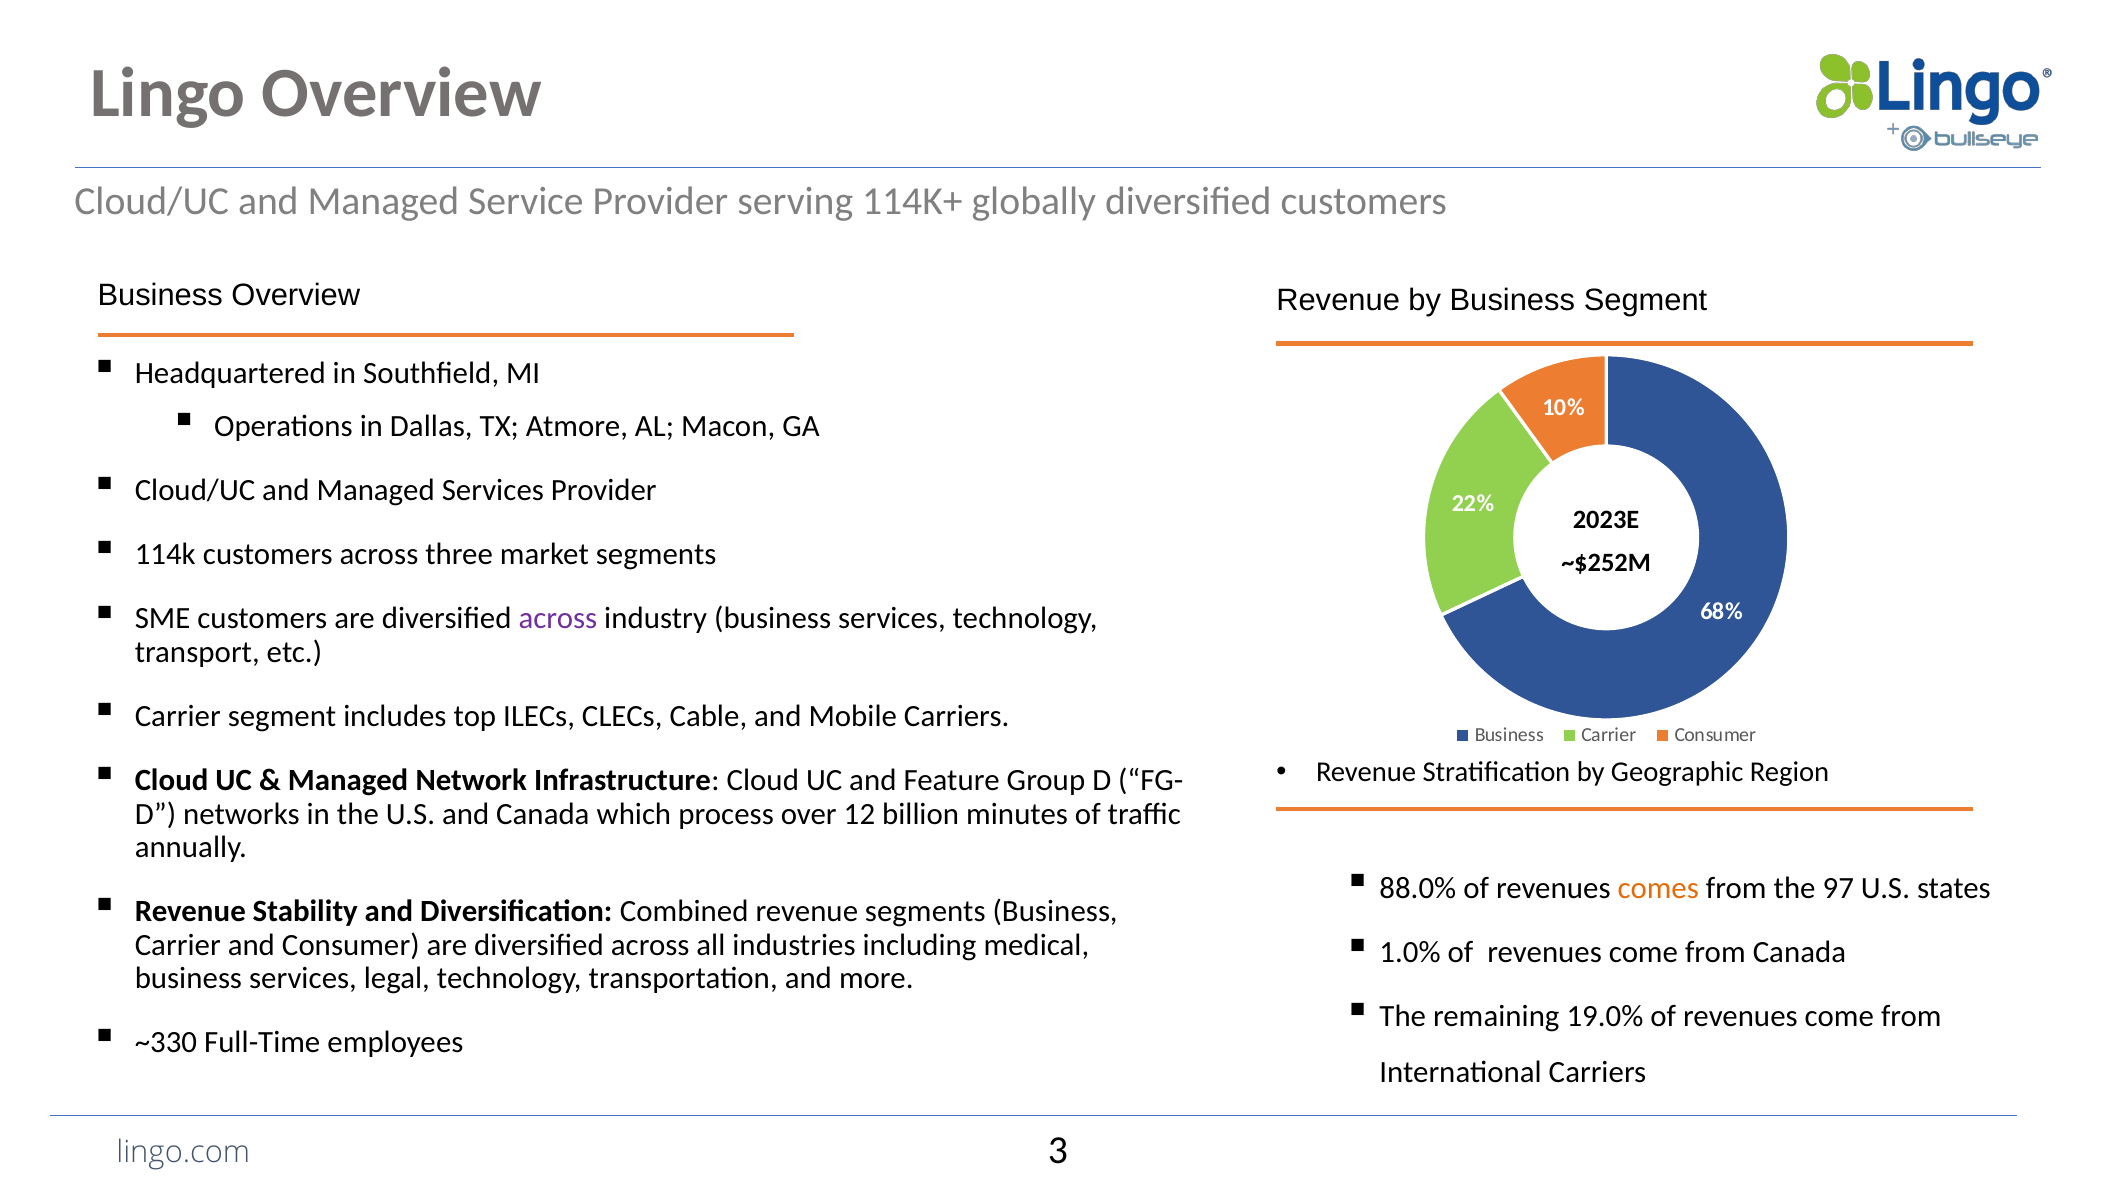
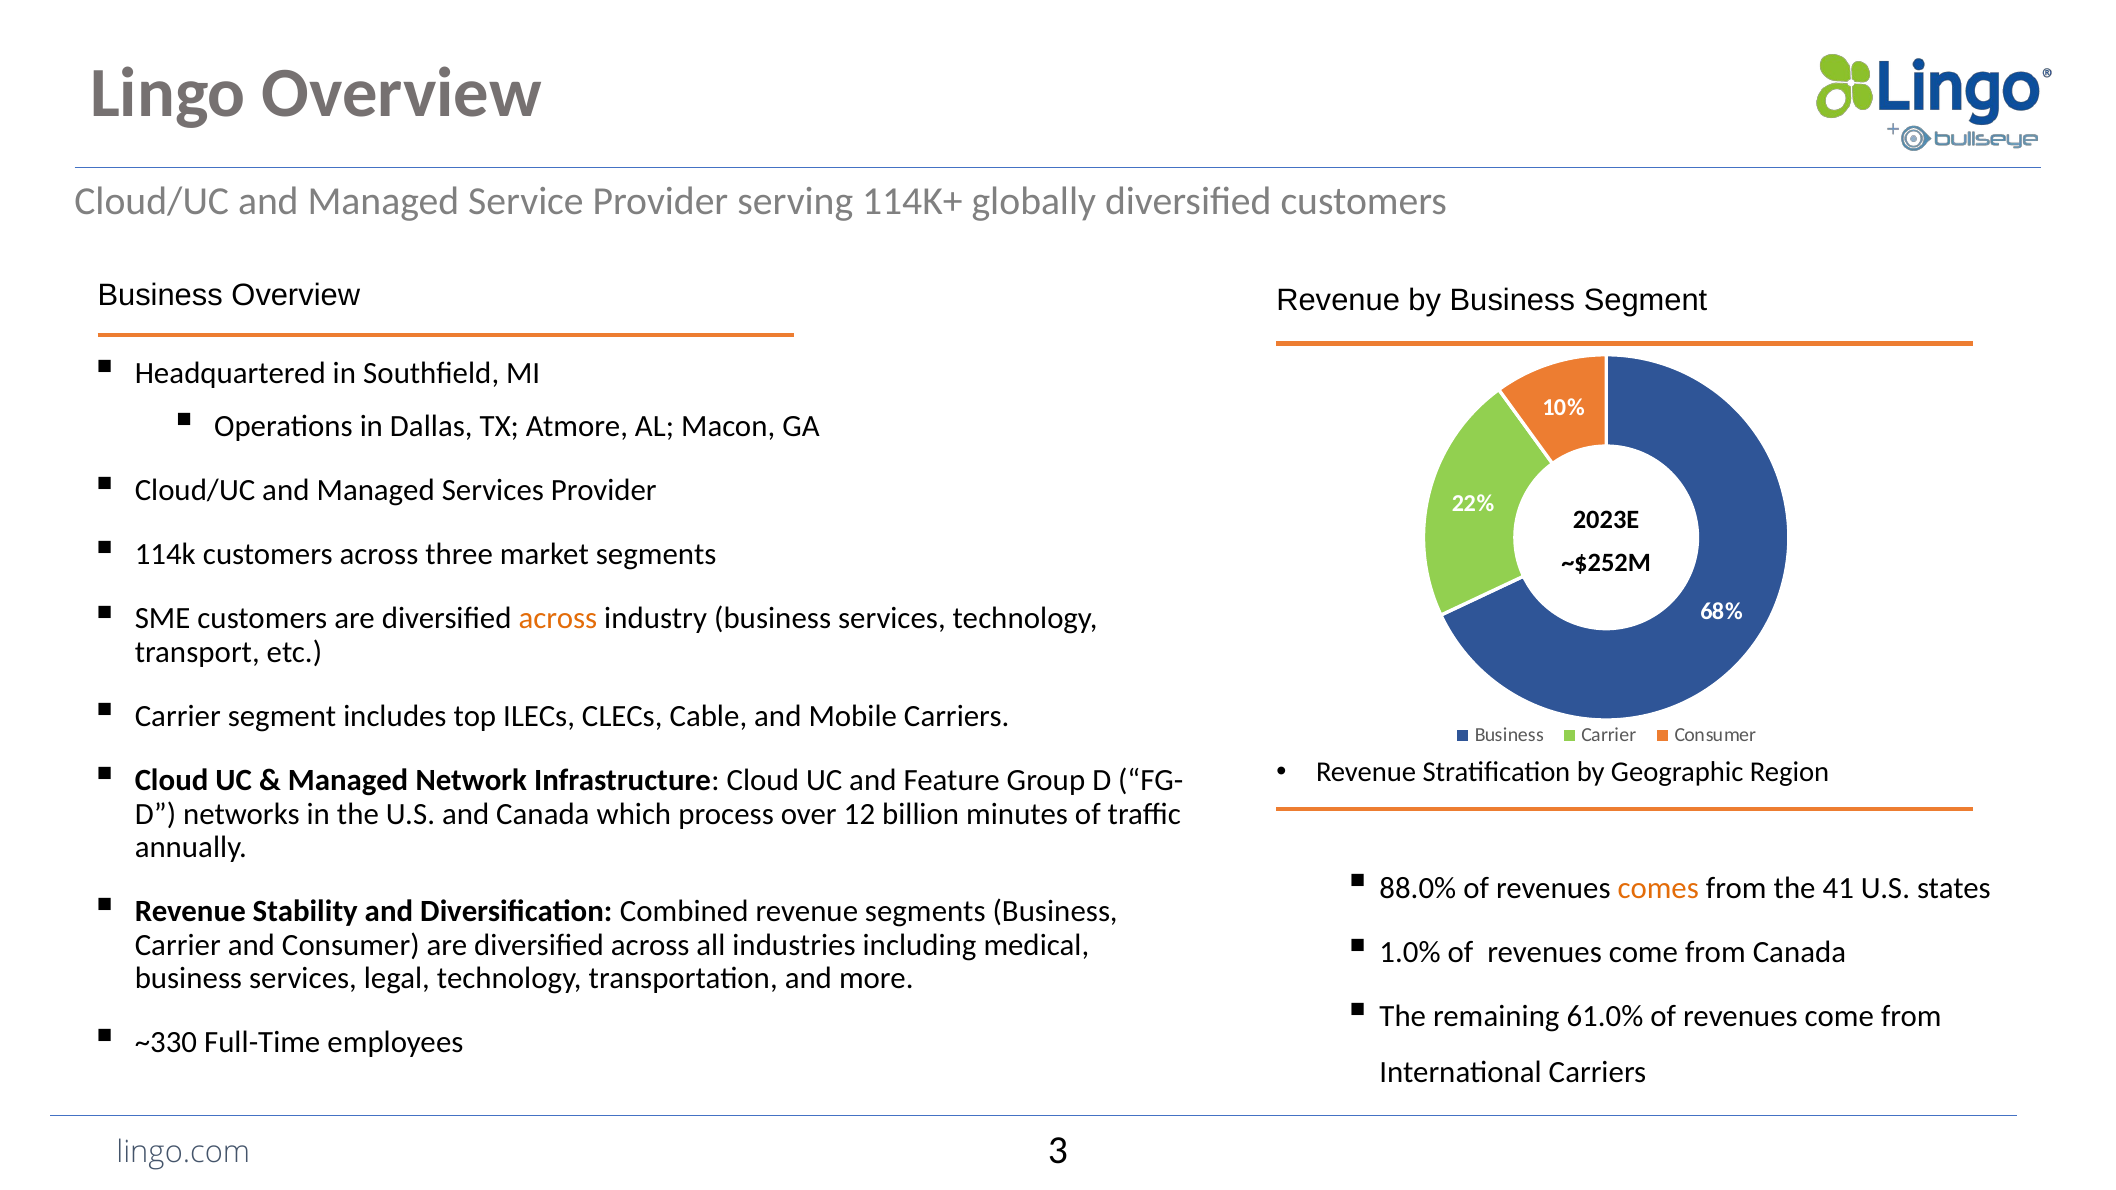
across colour: purple -> orange (558, 619)
97: 97 -> 41 (1838, 888)
19.0%: 19.0% -> 61.0% (1605, 1017)
